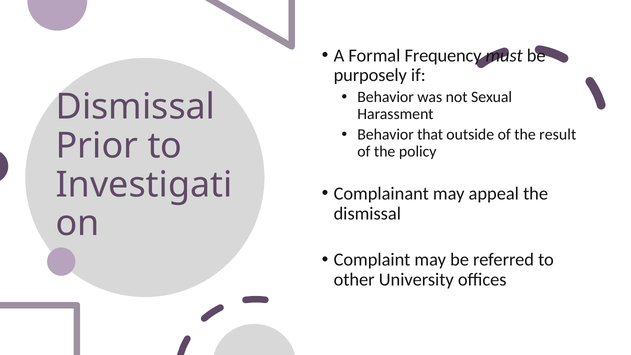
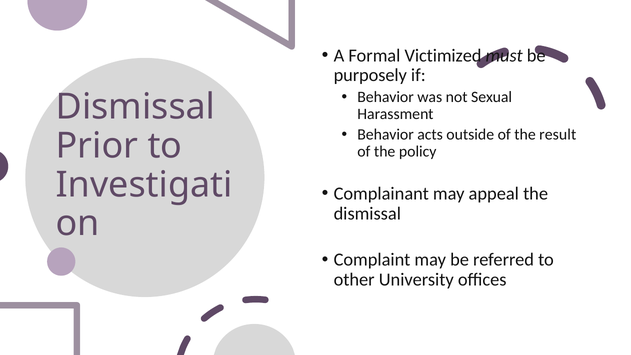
Frequency: Frequency -> Victimized (443, 55)
that: that -> acts (430, 134)
